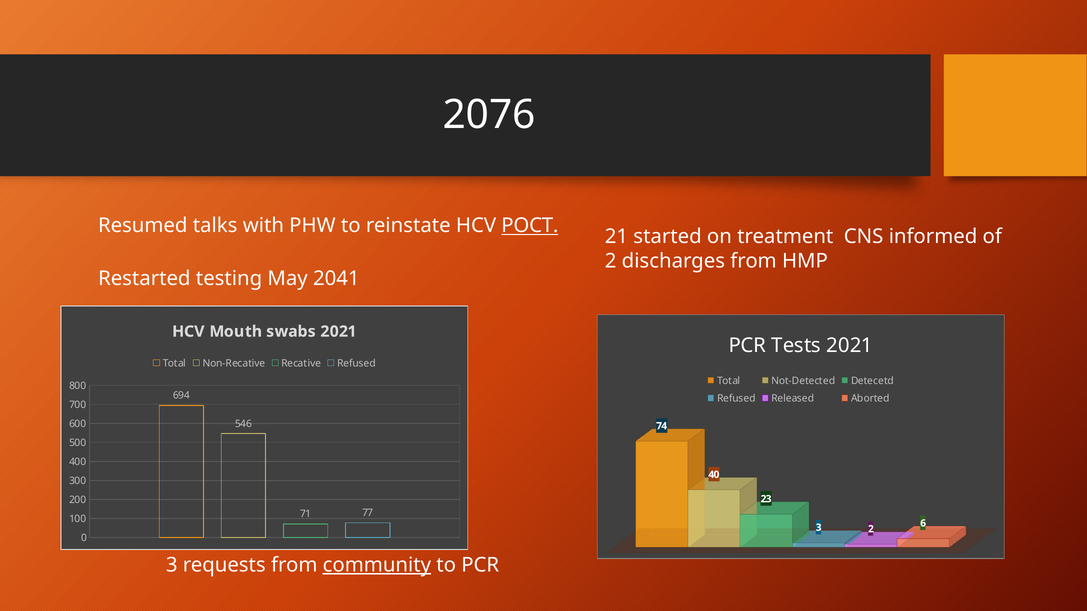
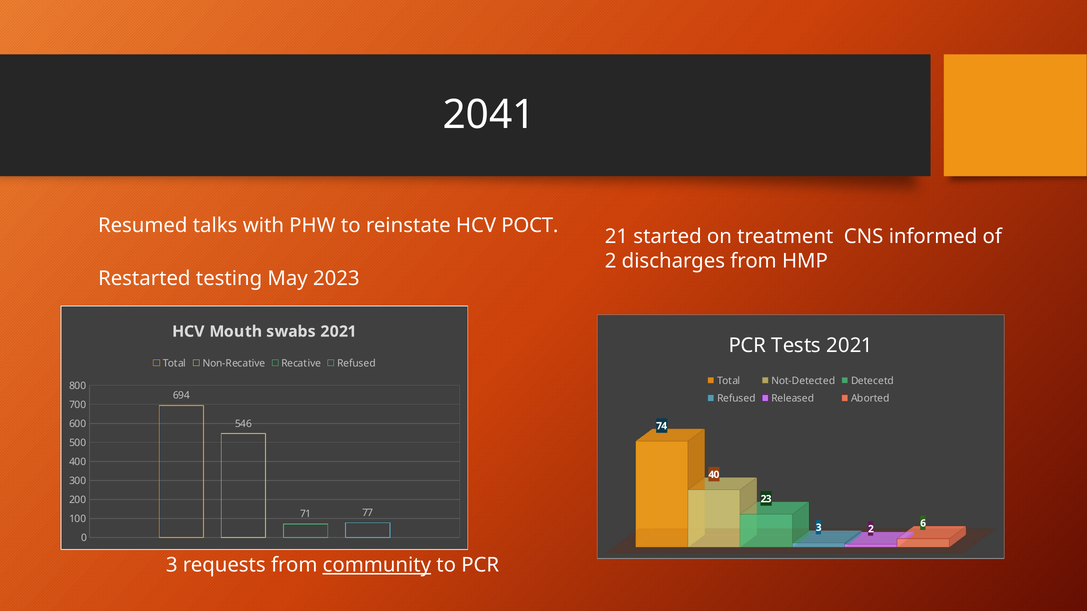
2076: 2076 -> 2041 (489, 115)
POCT underline: present -> none (530, 226)
2041: 2041 -> 2023 (336, 279)
